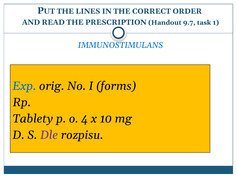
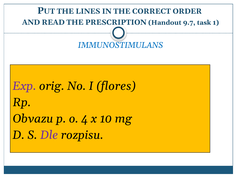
Exp colour: blue -> purple (24, 86)
forms: forms -> flores (116, 86)
Tablety: Tablety -> Obvazu (33, 119)
